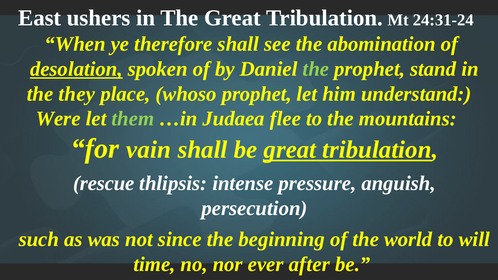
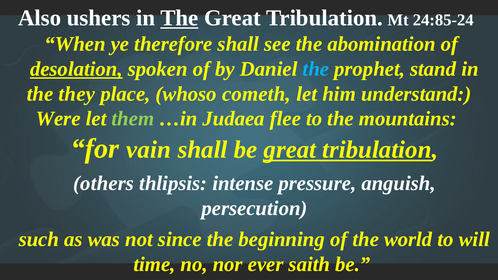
East: East -> Also (40, 18)
The underline: none -> present (179, 18)
24:31-24: 24:31-24 -> 24:85-24 (443, 20)
the colour: light green -> light blue (316, 69)
whoso prophet: prophet -> cometh (257, 94)
rescue: rescue -> others (104, 184)
after: after -> saith (309, 264)
